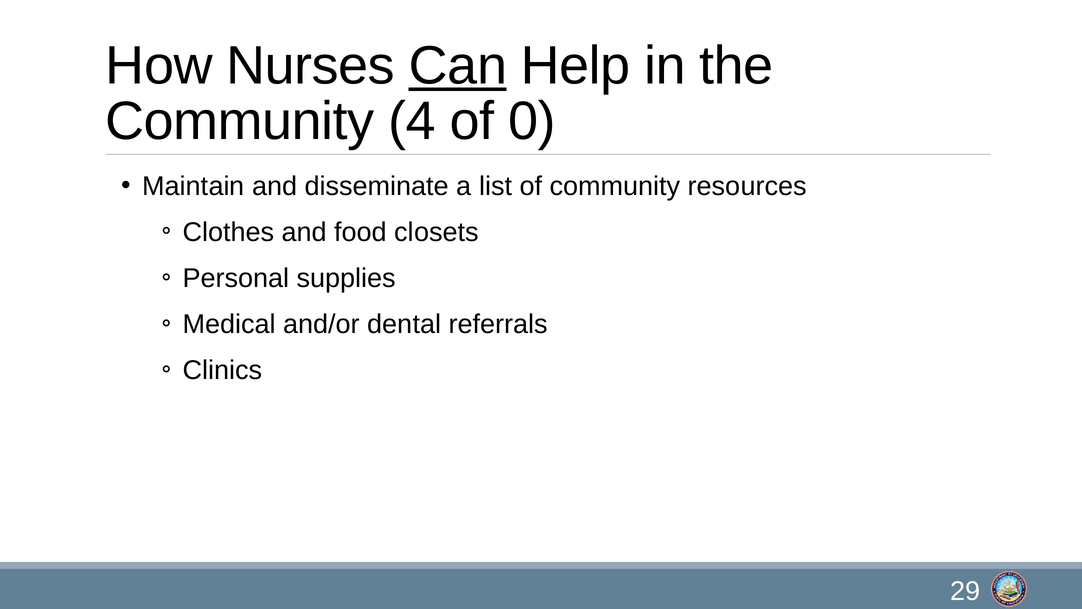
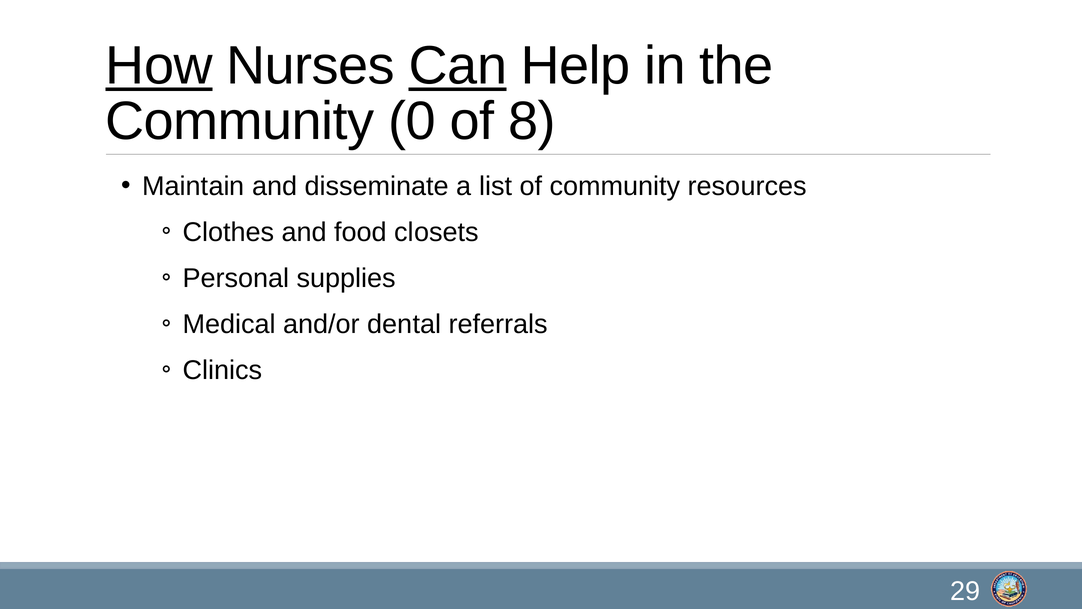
How underline: none -> present (159, 66)
4: 4 -> 0 (412, 121)
0: 0 -> 8 (532, 121)
